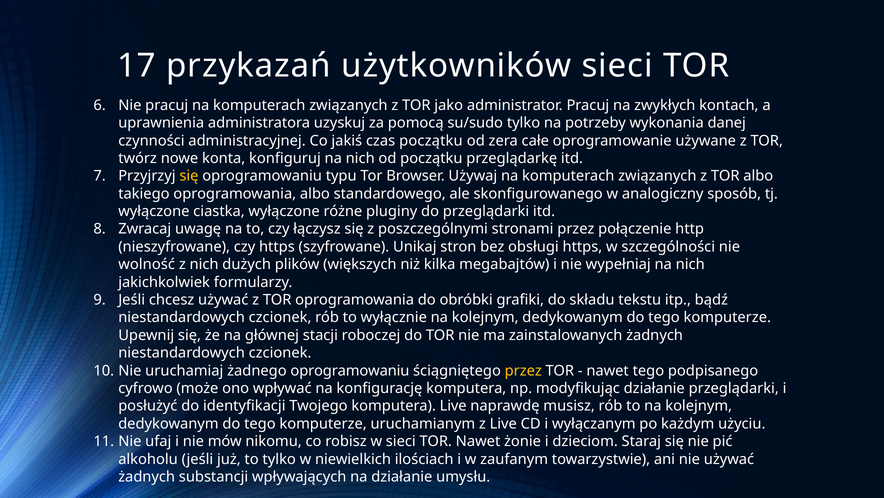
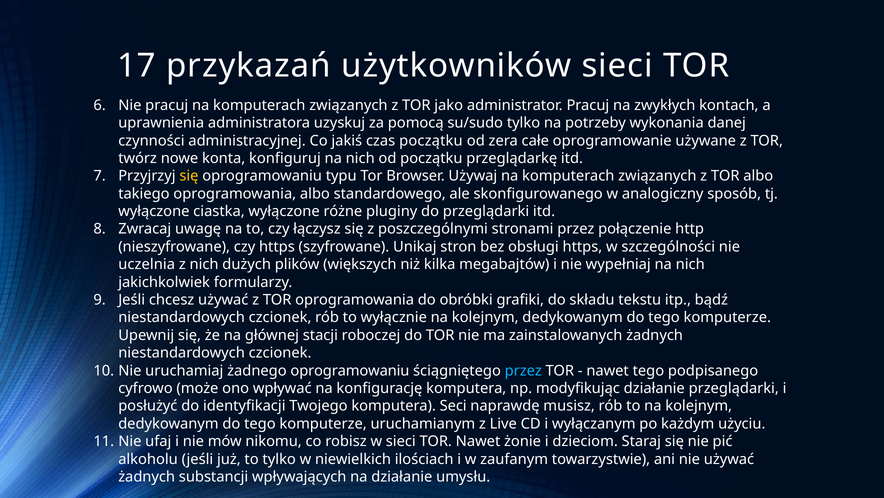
wolność: wolność -> uczelnia (147, 264)
przez colour: yellow -> light blue (523, 370)
komputera Live: Live -> Seci (453, 406)
